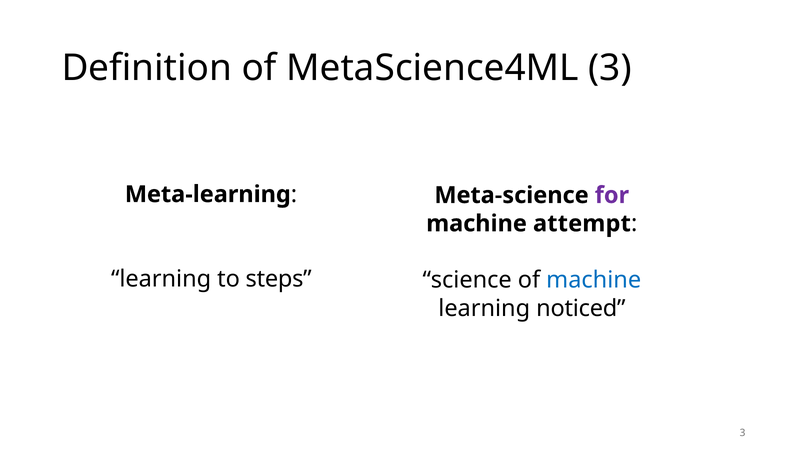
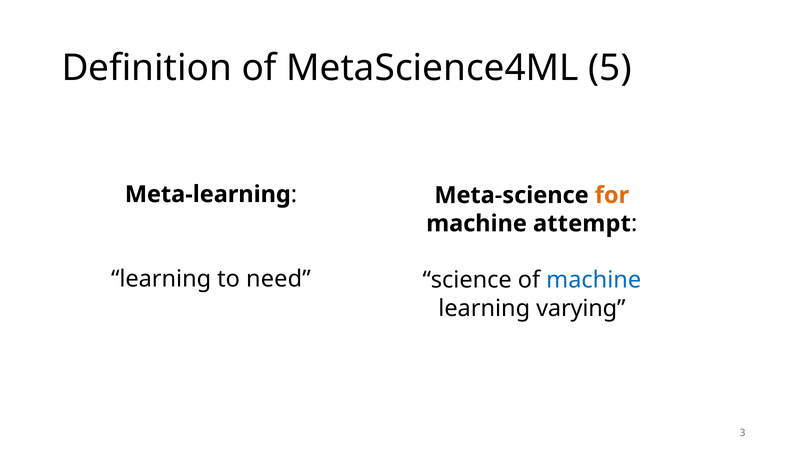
MetaScience4ML 3: 3 -> 5 (610, 68)
for colour: purple -> orange (612, 195)
steps: steps -> need (278, 279)
noticed: noticed -> varying (581, 308)
